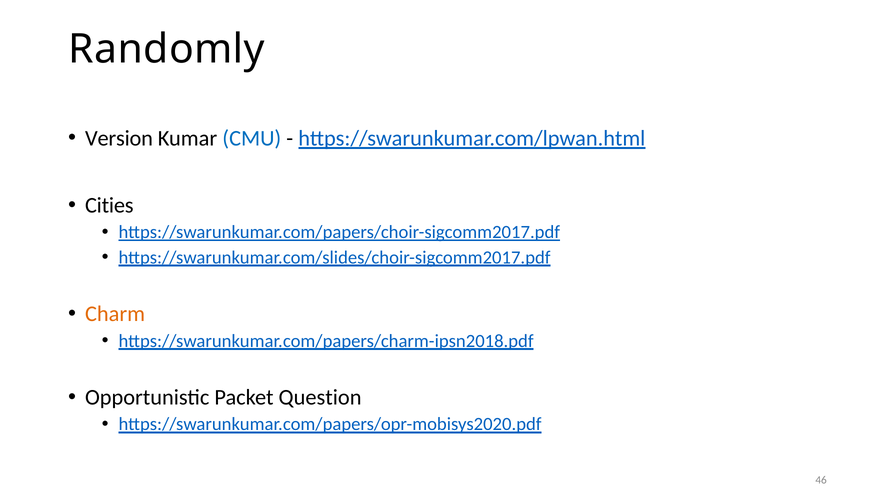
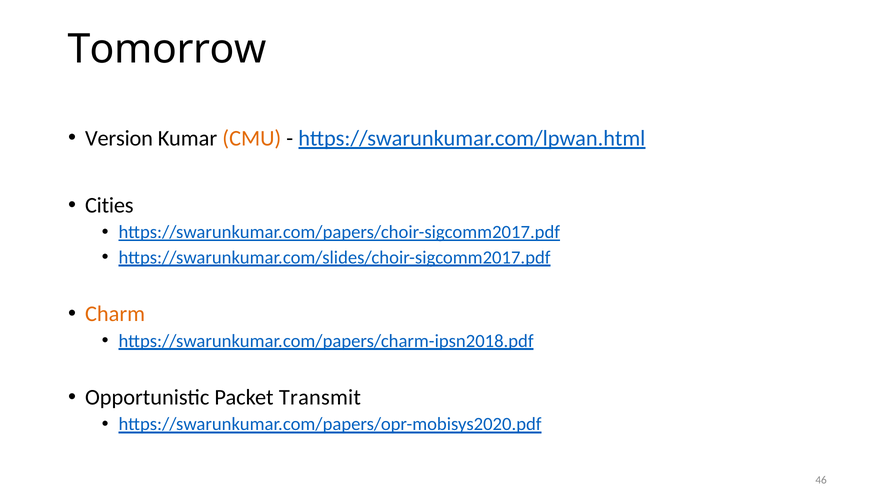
Randomly: Randomly -> Tomorrow (167, 49)
CMU colour: blue -> orange (252, 138)
Question: Question -> Transmit (320, 398)
